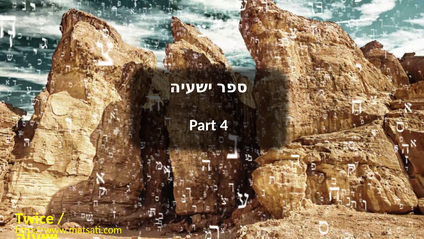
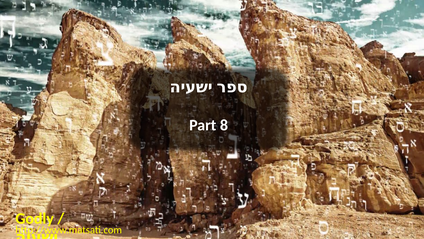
4: 4 -> 8 (224, 125)
Twice: Twice -> Godly (35, 218)
